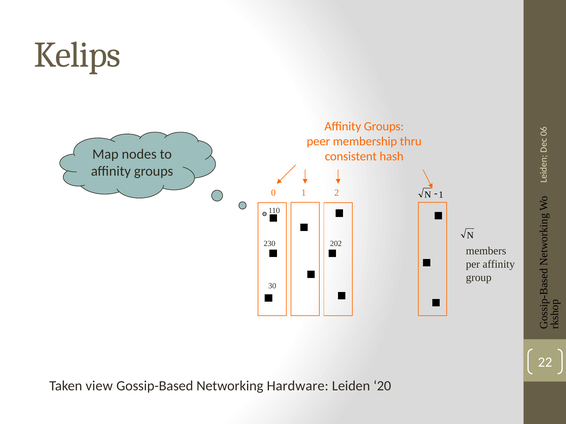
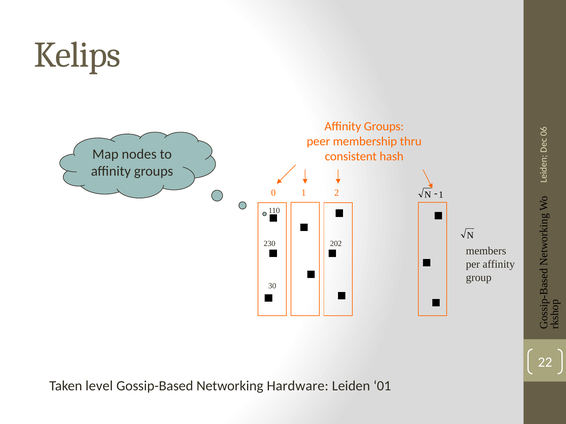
view: view -> level (99, 386)
20: 20 -> 01 (382, 386)
